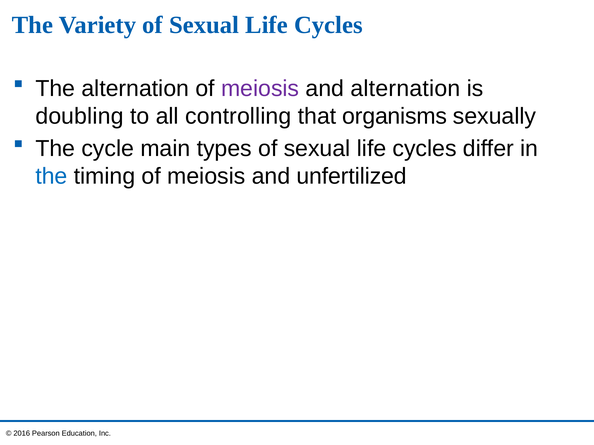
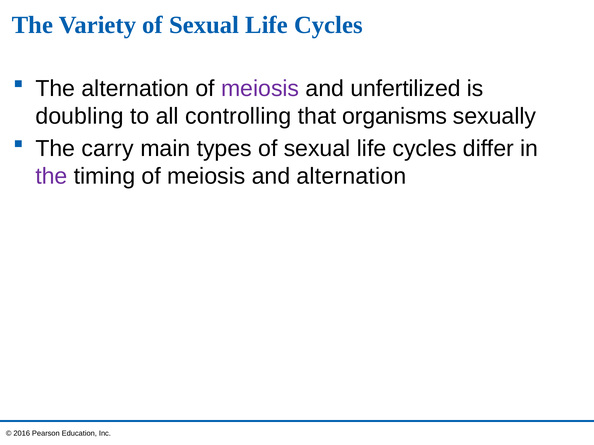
and alternation: alternation -> unfertilized (406, 88)
cycle: cycle -> carry (108, 149)
the colour: blue -> purple (51, 176)
and unfertilized: unfertilized -> alternation (352, 176)
